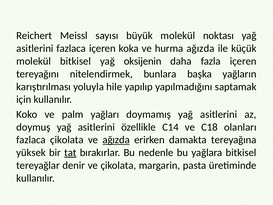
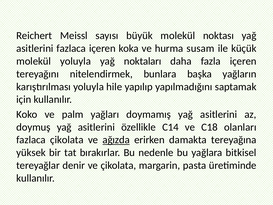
hurma ağızda: ağızda -> susam (201, 48)
molekül bitkisel: bitkisel -> yoluyla (76, 61)
oksijenin: oksijenin -> noktaları (143, 61)
tat underline: present -> none (70, 152)
